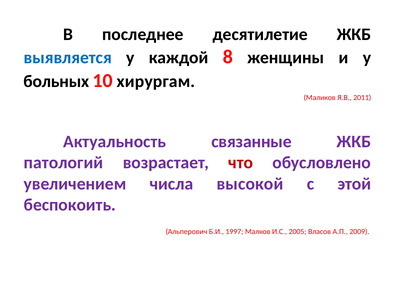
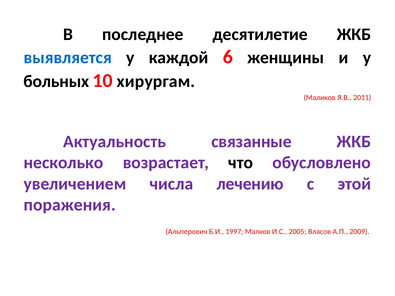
8: 8 -> 6 (228, 57)
патологий: патологий -> несколько (64, 163)
что colour: red -> black (241, 163)
высокой: высокой -> лечению (250, 184)
беспокоить: беспокоить -> поражения (70, 205)
